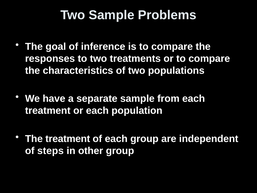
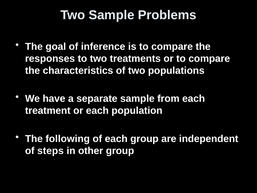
The treatment: treatment -> following (68, 139)
